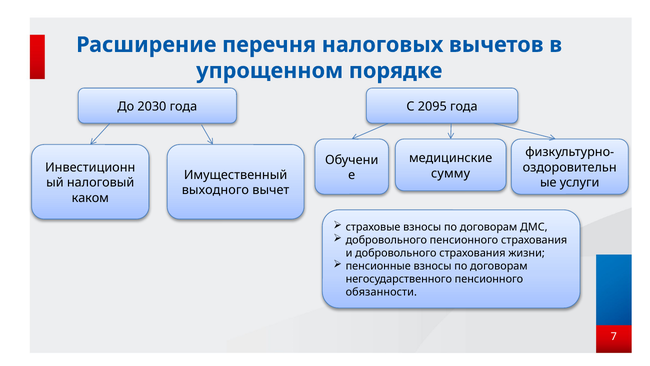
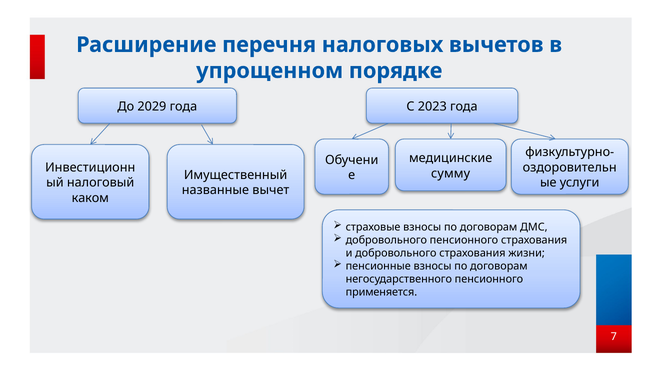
2030: 2030 -> 2029 (152, 106)
2095: 2095 -> 2023 (432, 106)
выходного: выходного -> названные (215, 190)
обязанности: обязанности -> применяется (381, 292)
